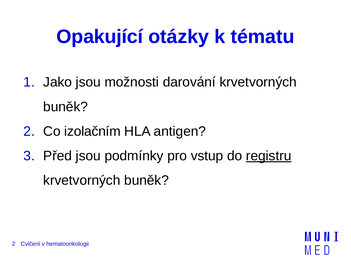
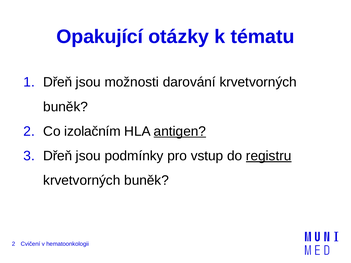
Jako: Jako -> Dřeň (58, 82)
antigen underline: none -> present (180, 131)
Před: Před -> Dřeň (58, 156)
